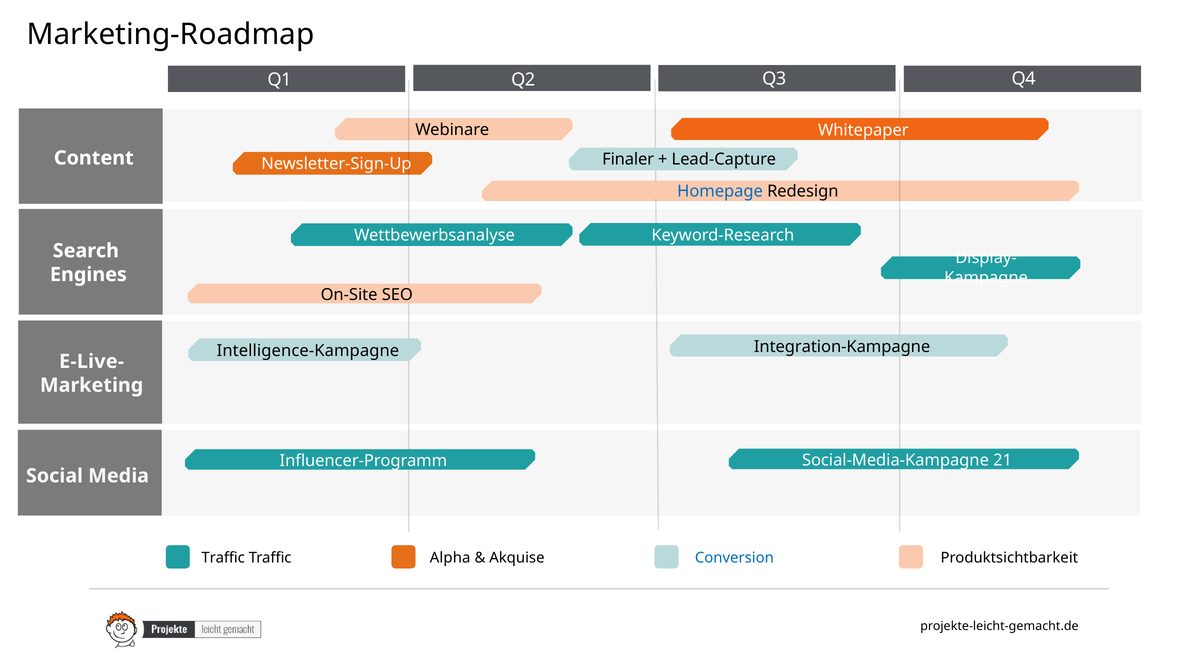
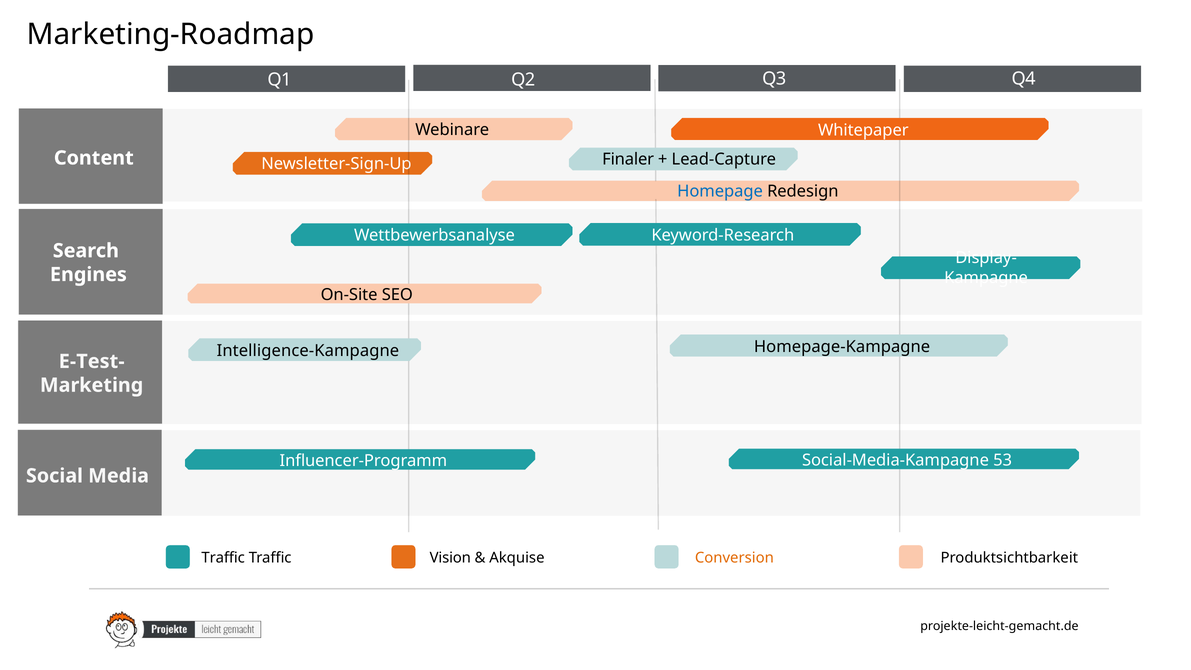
Integration-Kampagne: Integration-Kampagne -> Homepage-Kampagne (842, 347)
E-Live-: E-Live- -> E-Test- (92, 361)
21: 21 -> 53 (1003, 460)
Alpha: Alpha -> Vision (450, 558)
Conversion colour: blue -> orange (734, 558)
